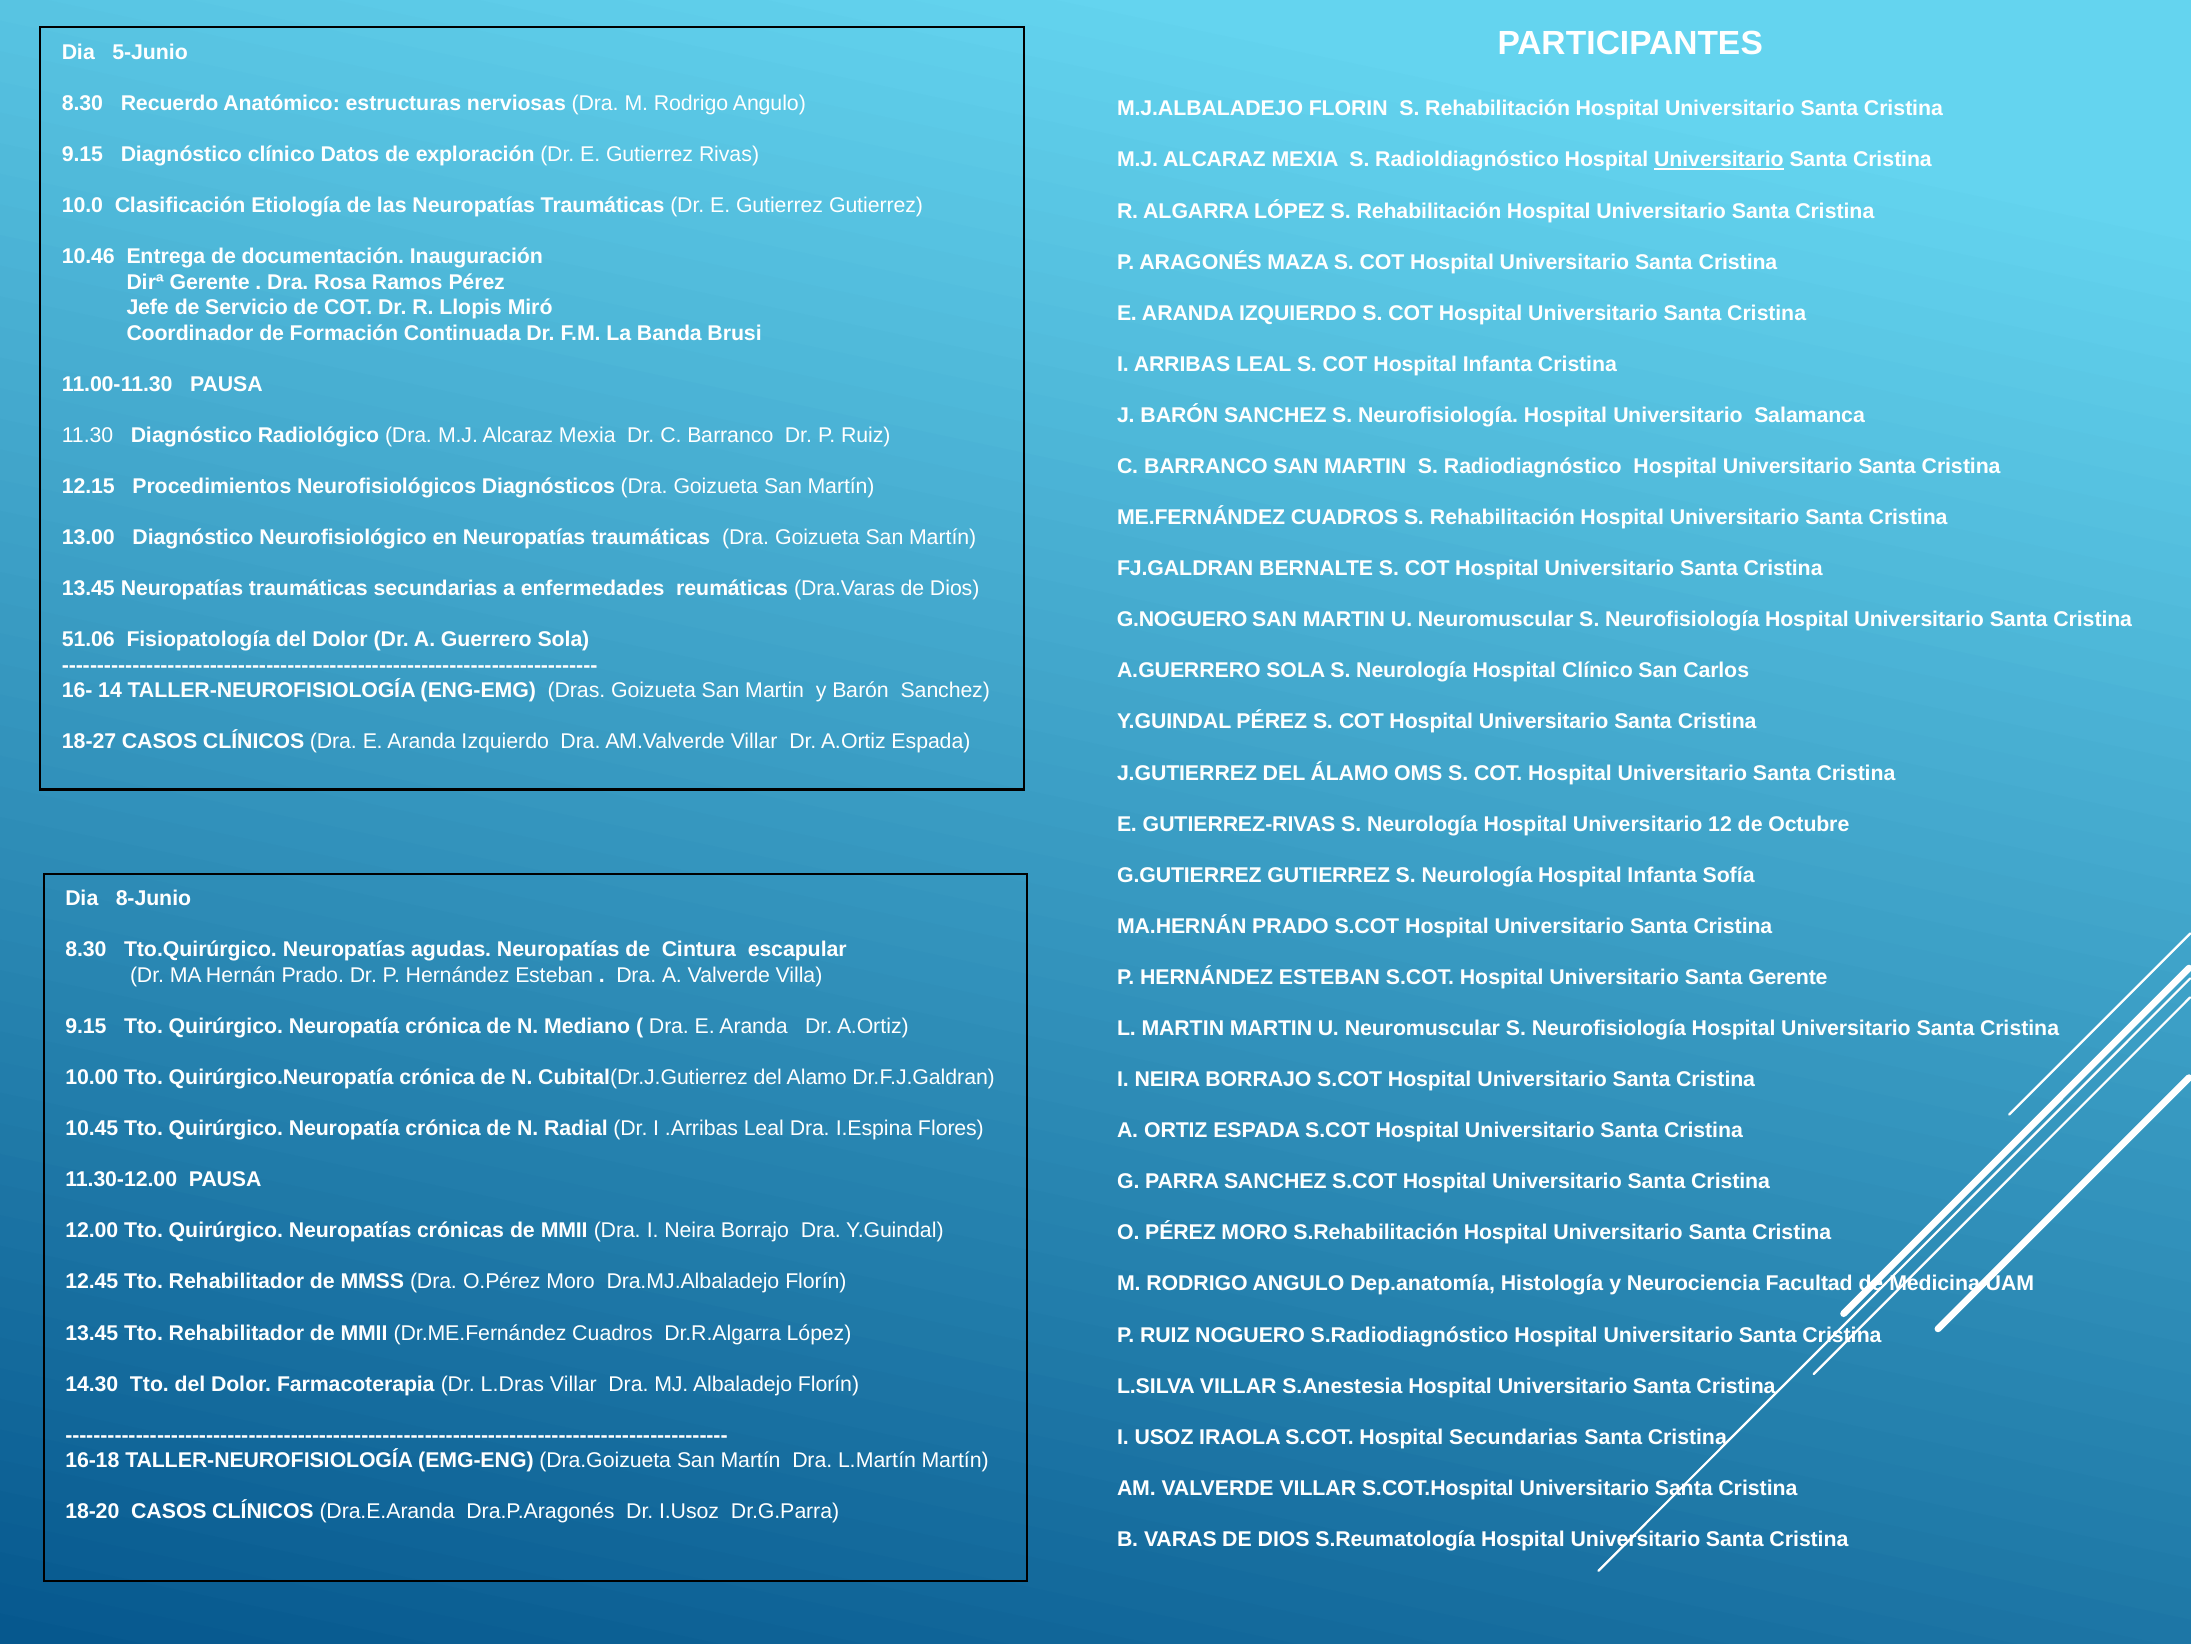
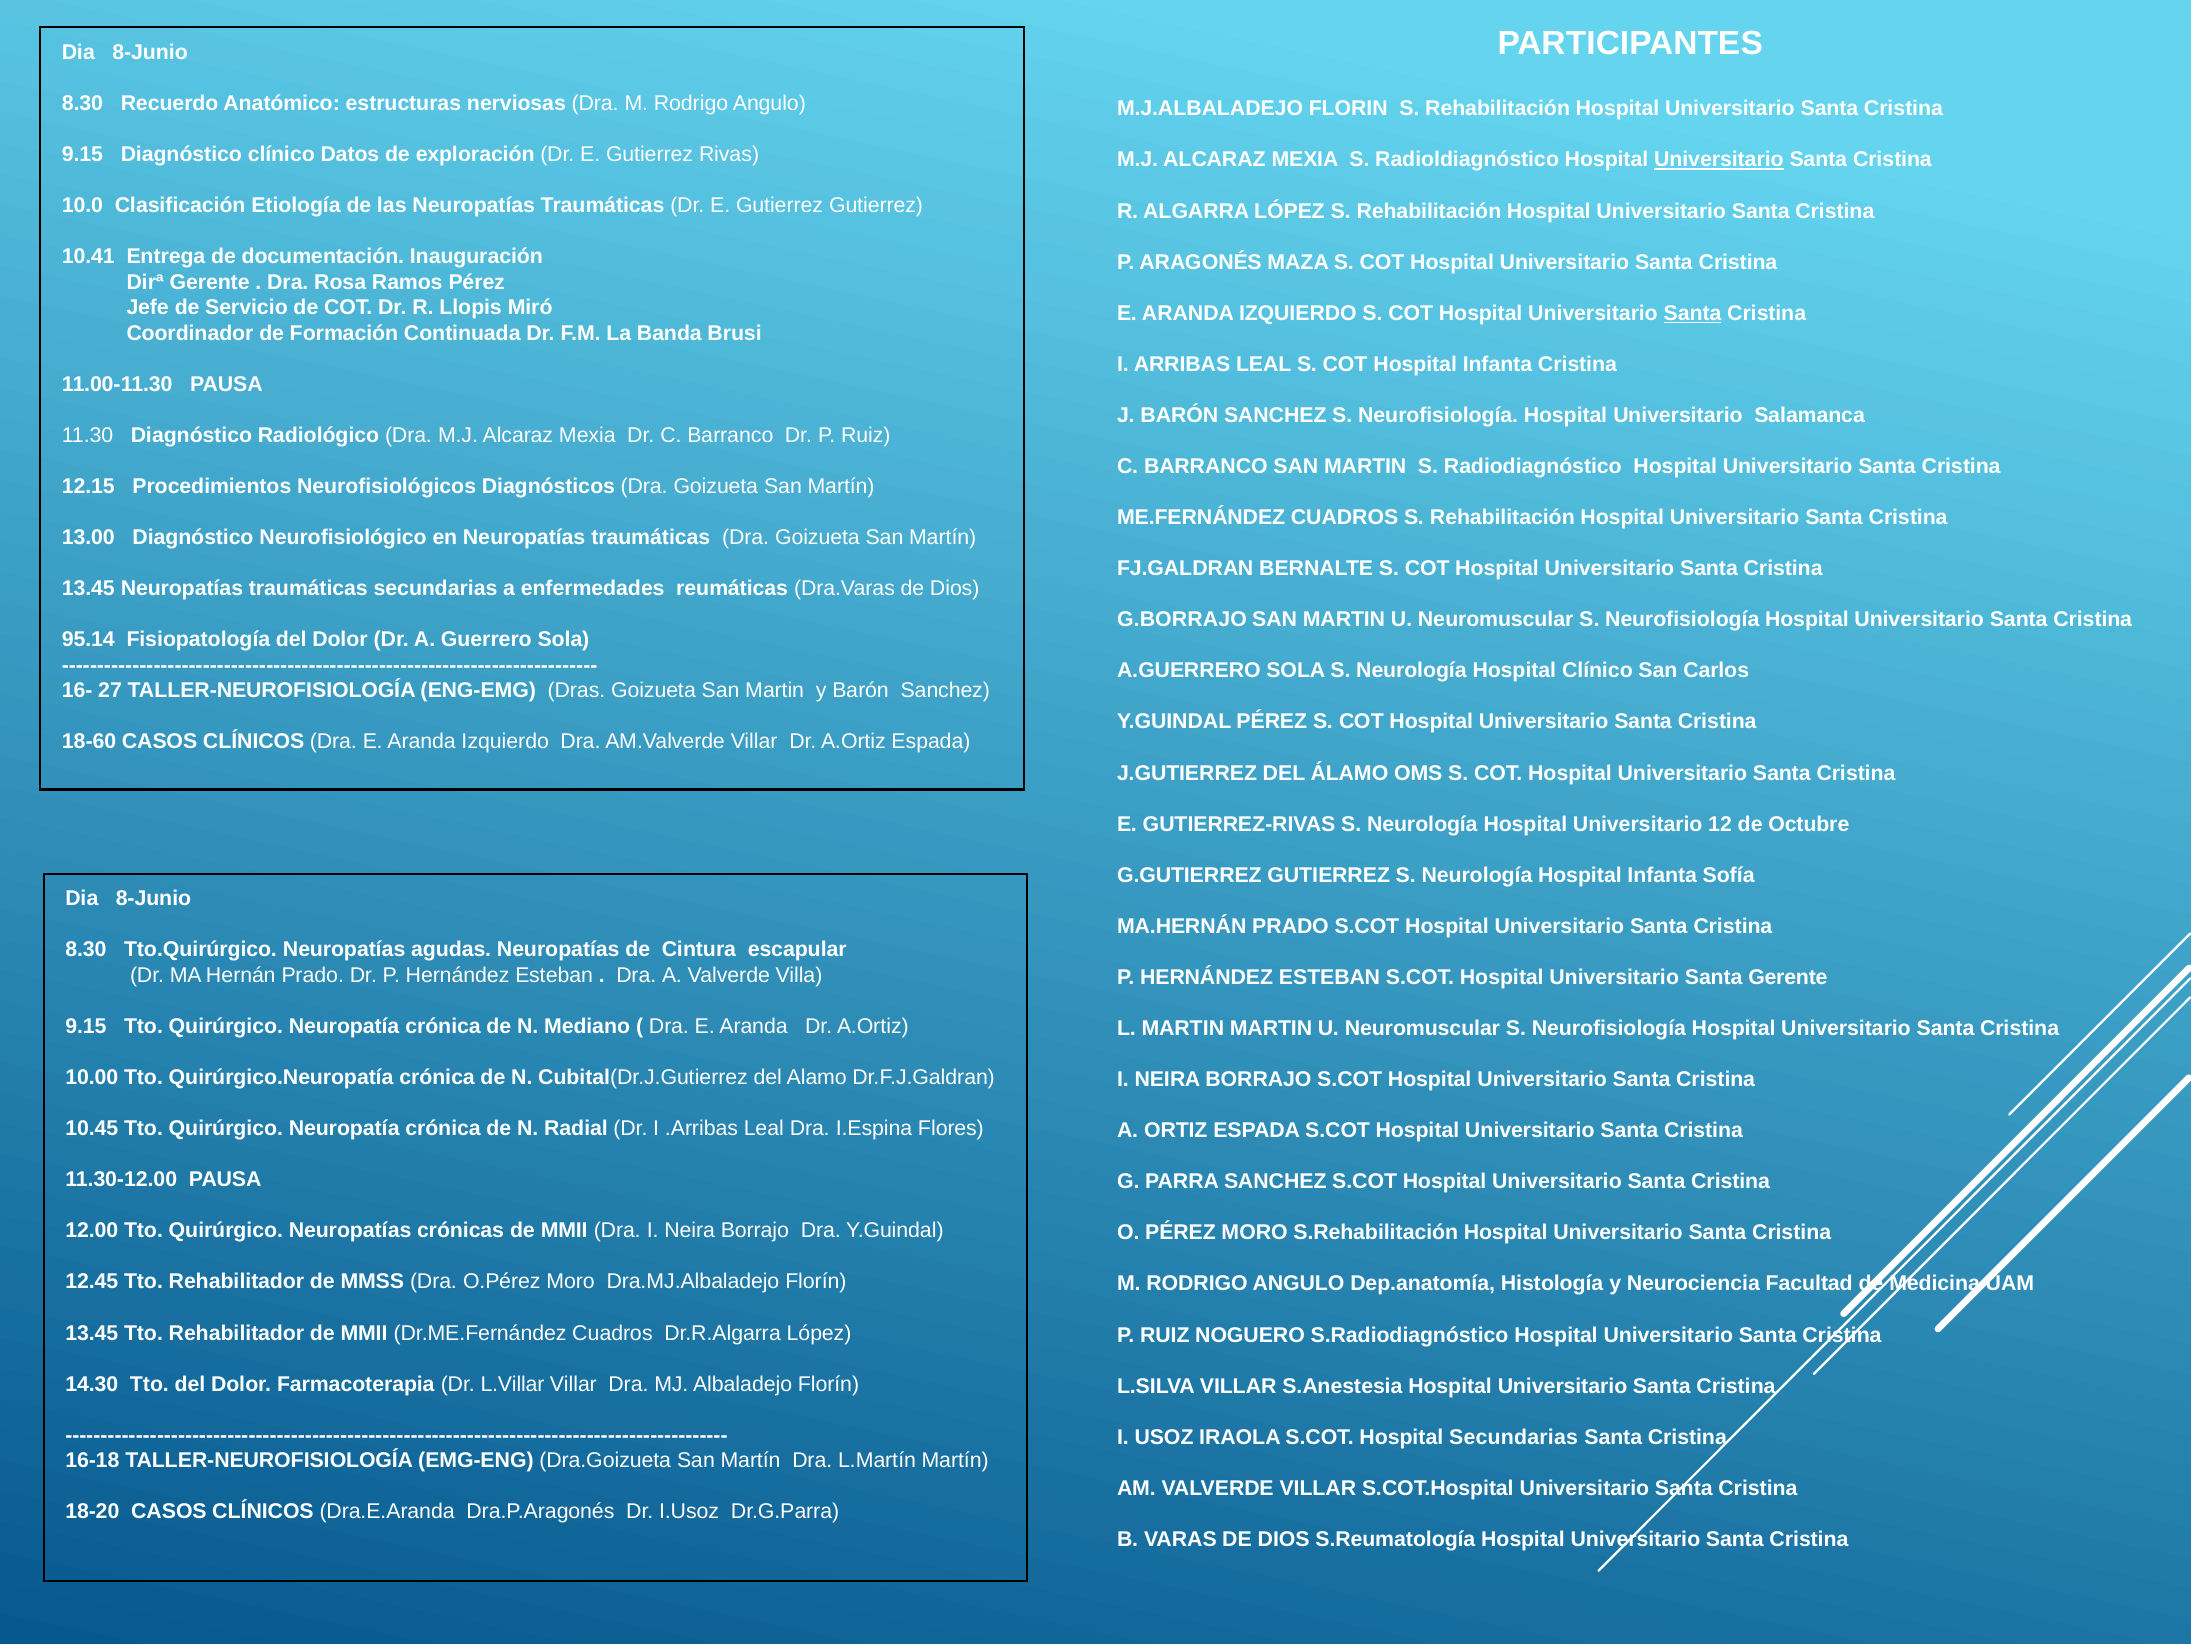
5-Junio: 5-Junio -> 8-Junio (150, 52)
10.46: 10.46 -> 10.41 (88, 256)
Santa underline: none -> present (1693, 313)
G.NOGUERO: G.NOGUERO -> G.BORRAJO (1182, 619)
51.06: 51.06 -> 95.14 (88, 639)
14: 14 -> 27 (110, 691)
18-27: 18-27 -> 18-60 (89, 742)
L.Dras: L.Dras -> L.Villar (512, 1383)
